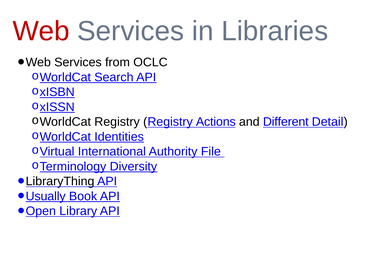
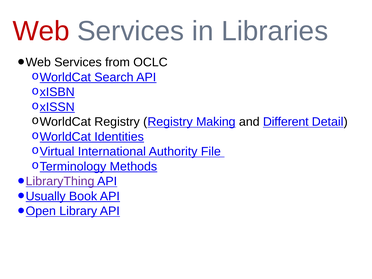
Actions: Actions -> Making (216, 122)
Diversity: Diversity -> Methods (133, 166)
LibraryThing colour: black -> purple (60, 181)
